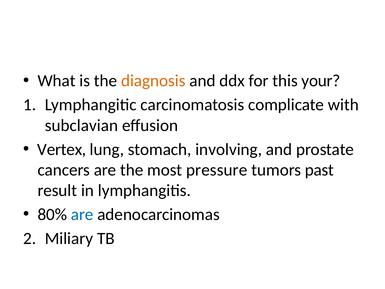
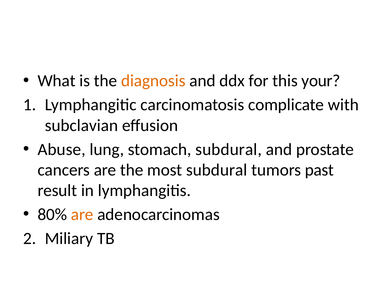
Vertex: Vertex -> Abuse (62, 149)
stomach involving: involving -> subdural (229, 149)
most pressure: pressure -> subdural (217, 170)
are colour: blue -> orange (82, 214)
